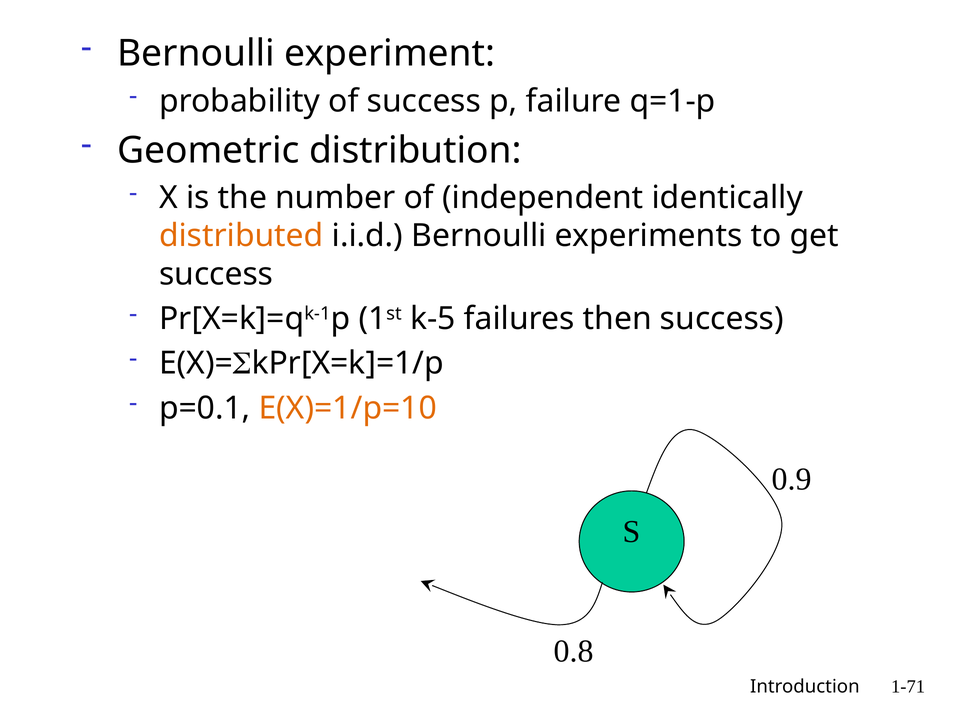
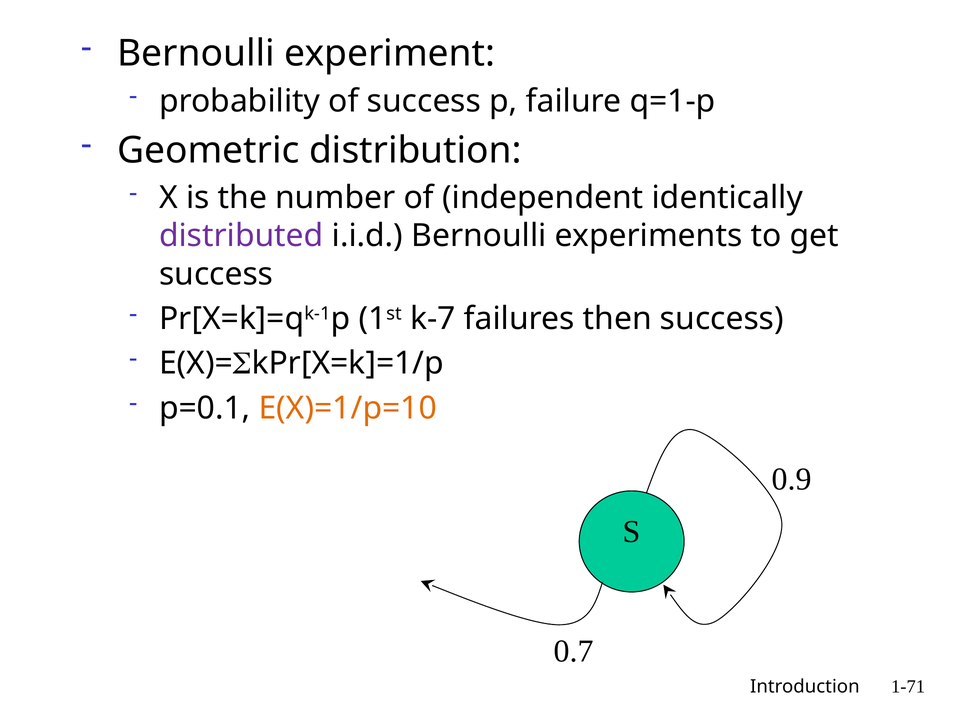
distributed colour: orange -> purple (241, 236)
k-5: k-5 -> k-7 (433, 319)
0.8: 0.8 -> 0.7 (574, 652)
